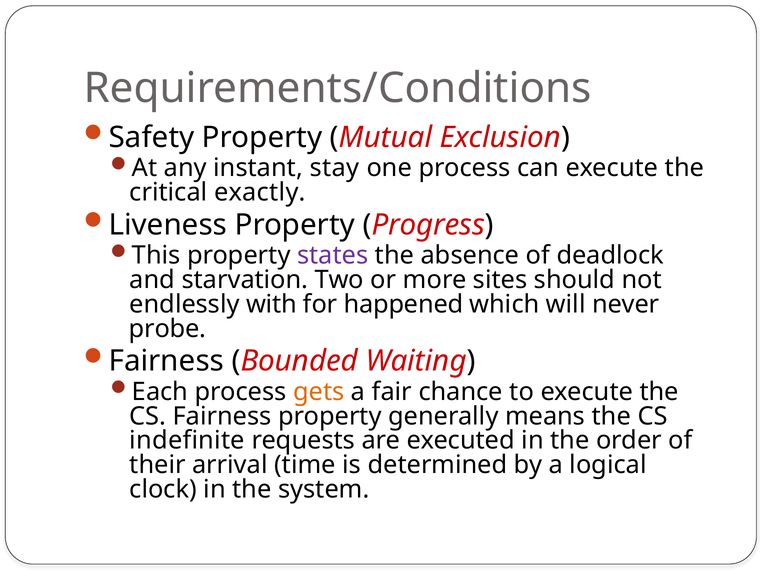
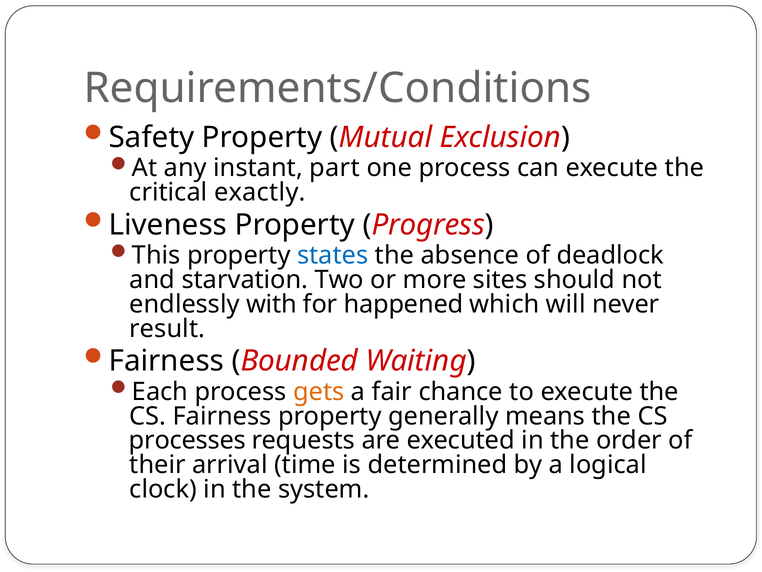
stay: stay -> part (335, 168)
states colour: purple -> blue (333, 255)
probe: probe -> result (167, 328)
indefinite: indefinite -> processes (187, 440)
